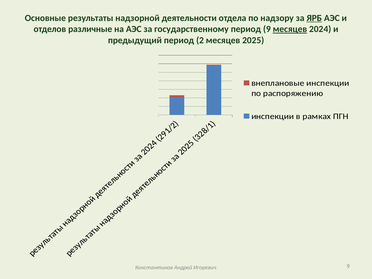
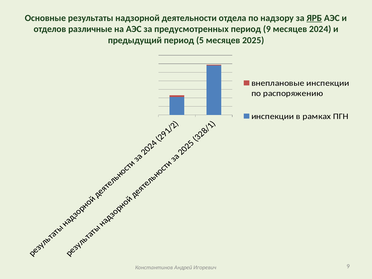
государственному: государственному -> предусмотренных (191, 29)
месяцев underline: present -> none (290, 29)
2: 2 -> 5 (200, 40)
